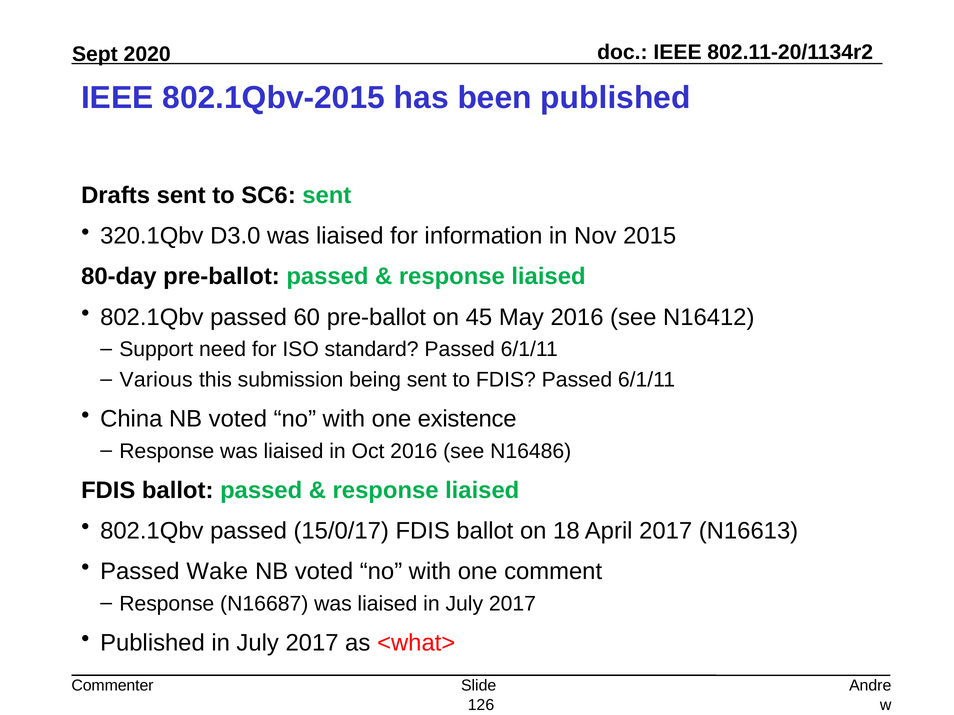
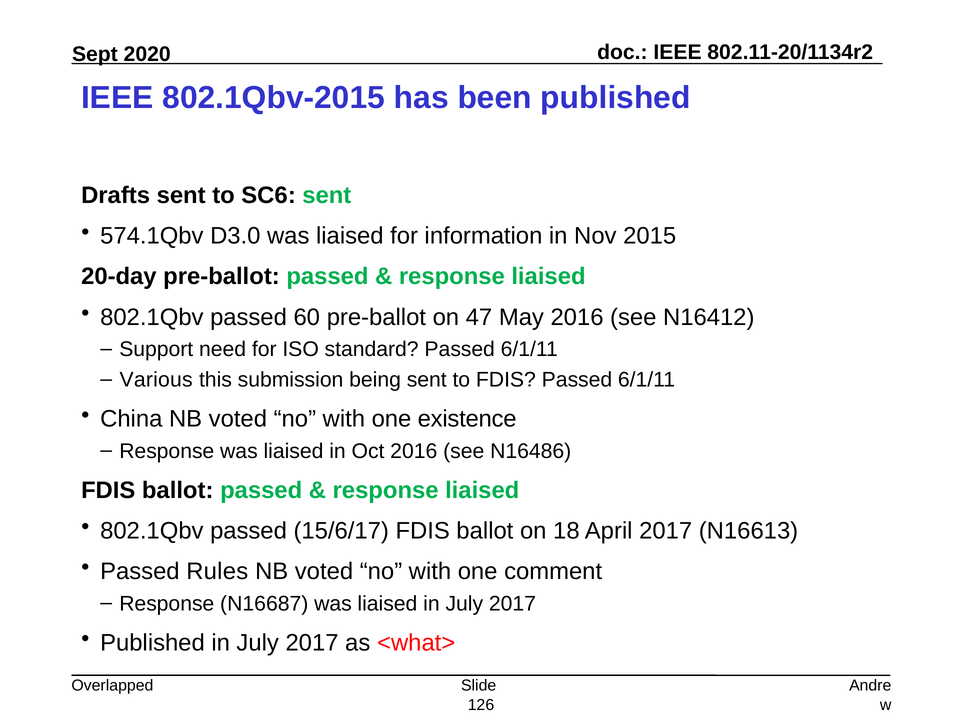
320.1Qbv: 320.1Qbv -> 574.1Qbv (152, 236)
80-day: 80-day -> 20-day (119, 277)
45: 45 -> 47 (479, 317)
15/0/17: 15/0/17 -> 15/6/17 (341, 531)
Wake: Wake -> Rules (217, 572)
Commenter: Commenter -> Overlapped (112, 686)
